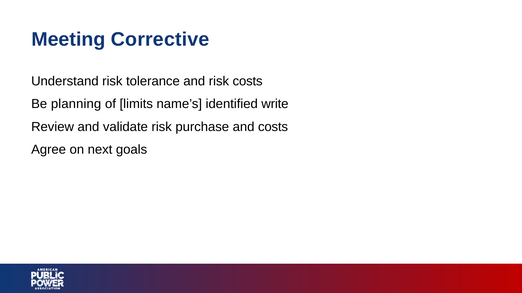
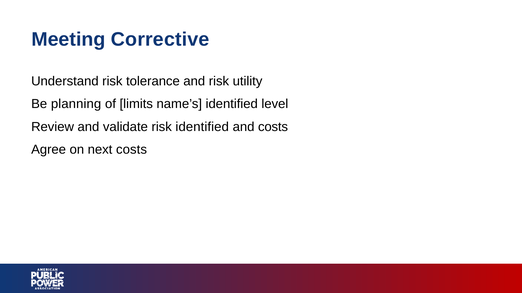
risk costs: costs -> utility (248, 81)
write: write -> level (275, 104)
risk purchase: purchase -> identified (202, 127)
next goals: goals -> costs (132, 150)
